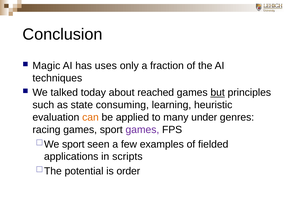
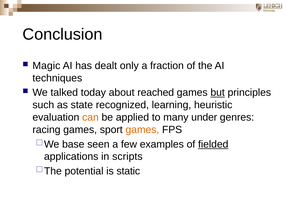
uses: uses -> dealt (106, 66)
consuming: consuming -> recognized (122, 105)
games colour: purple -> orange (142, 130)
sport: sport -> base (73, 144)
fielded underline: none -> present (213, 144)
order: order -> static (128, 171)
